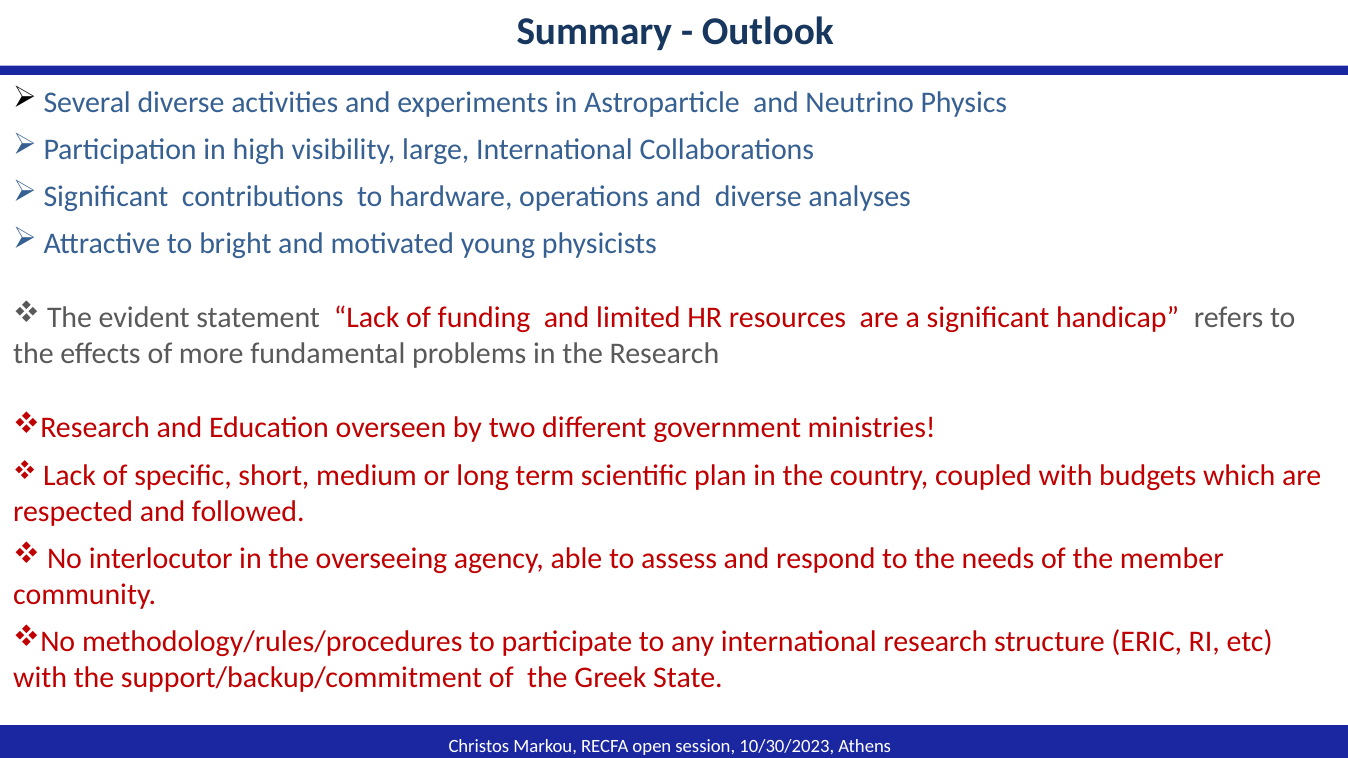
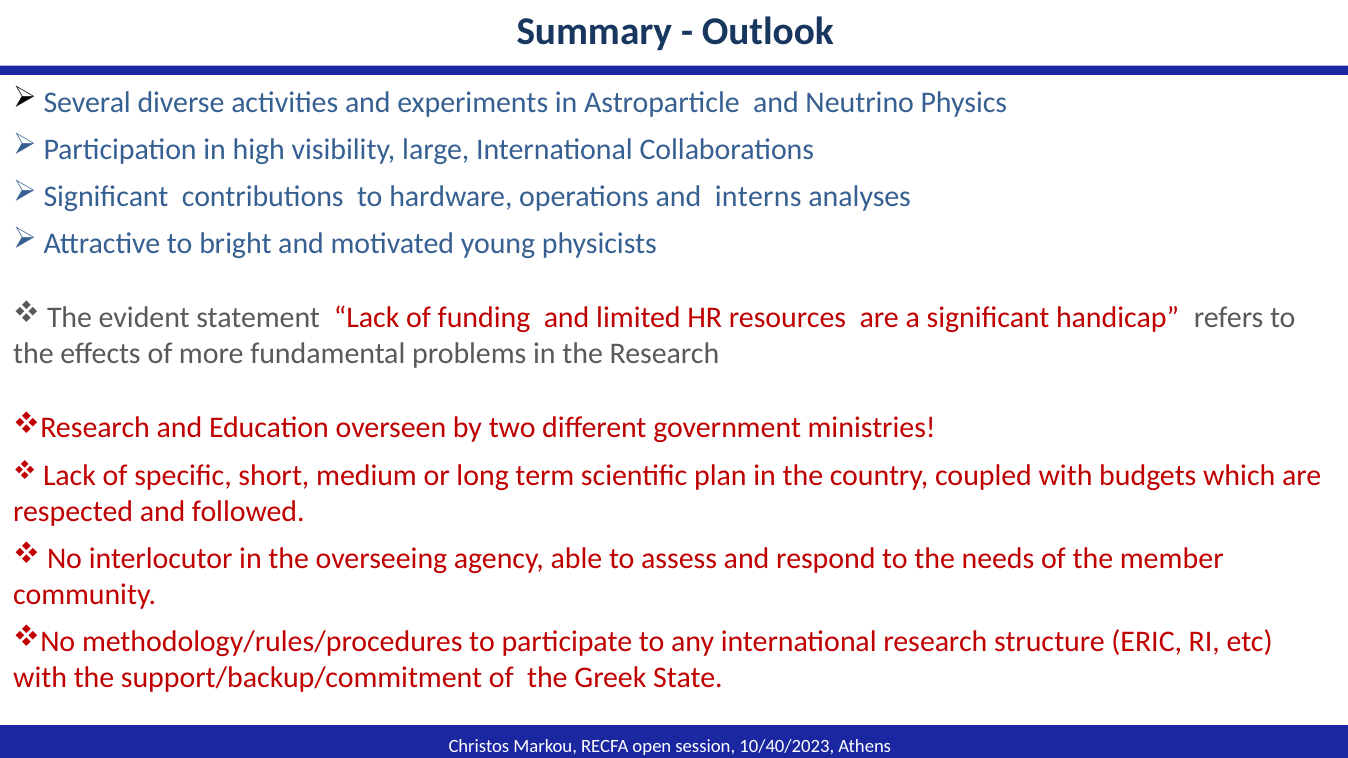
and diverse: diverse -> interns (758, 197)
10/30/2023: 10/30/2023 -> 10/40/2023 (787, 746)
